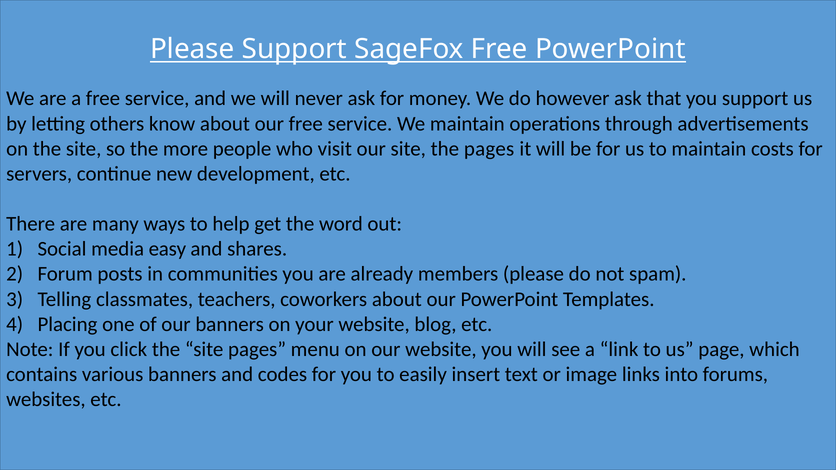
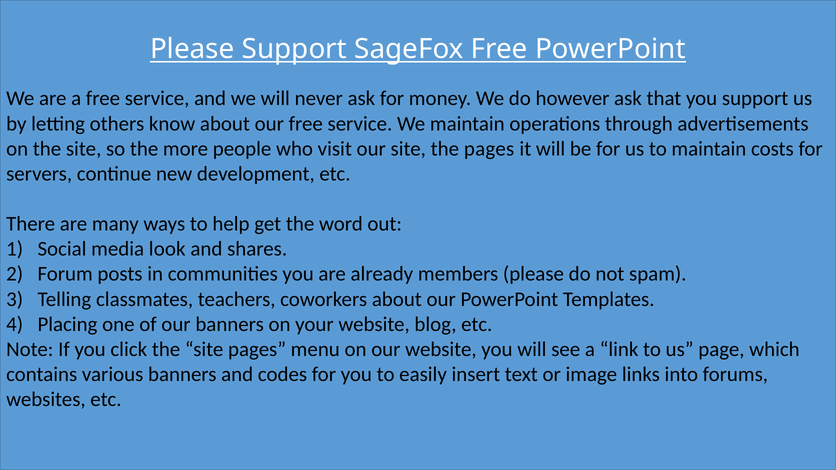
easy: easy -> look (167, 249)
